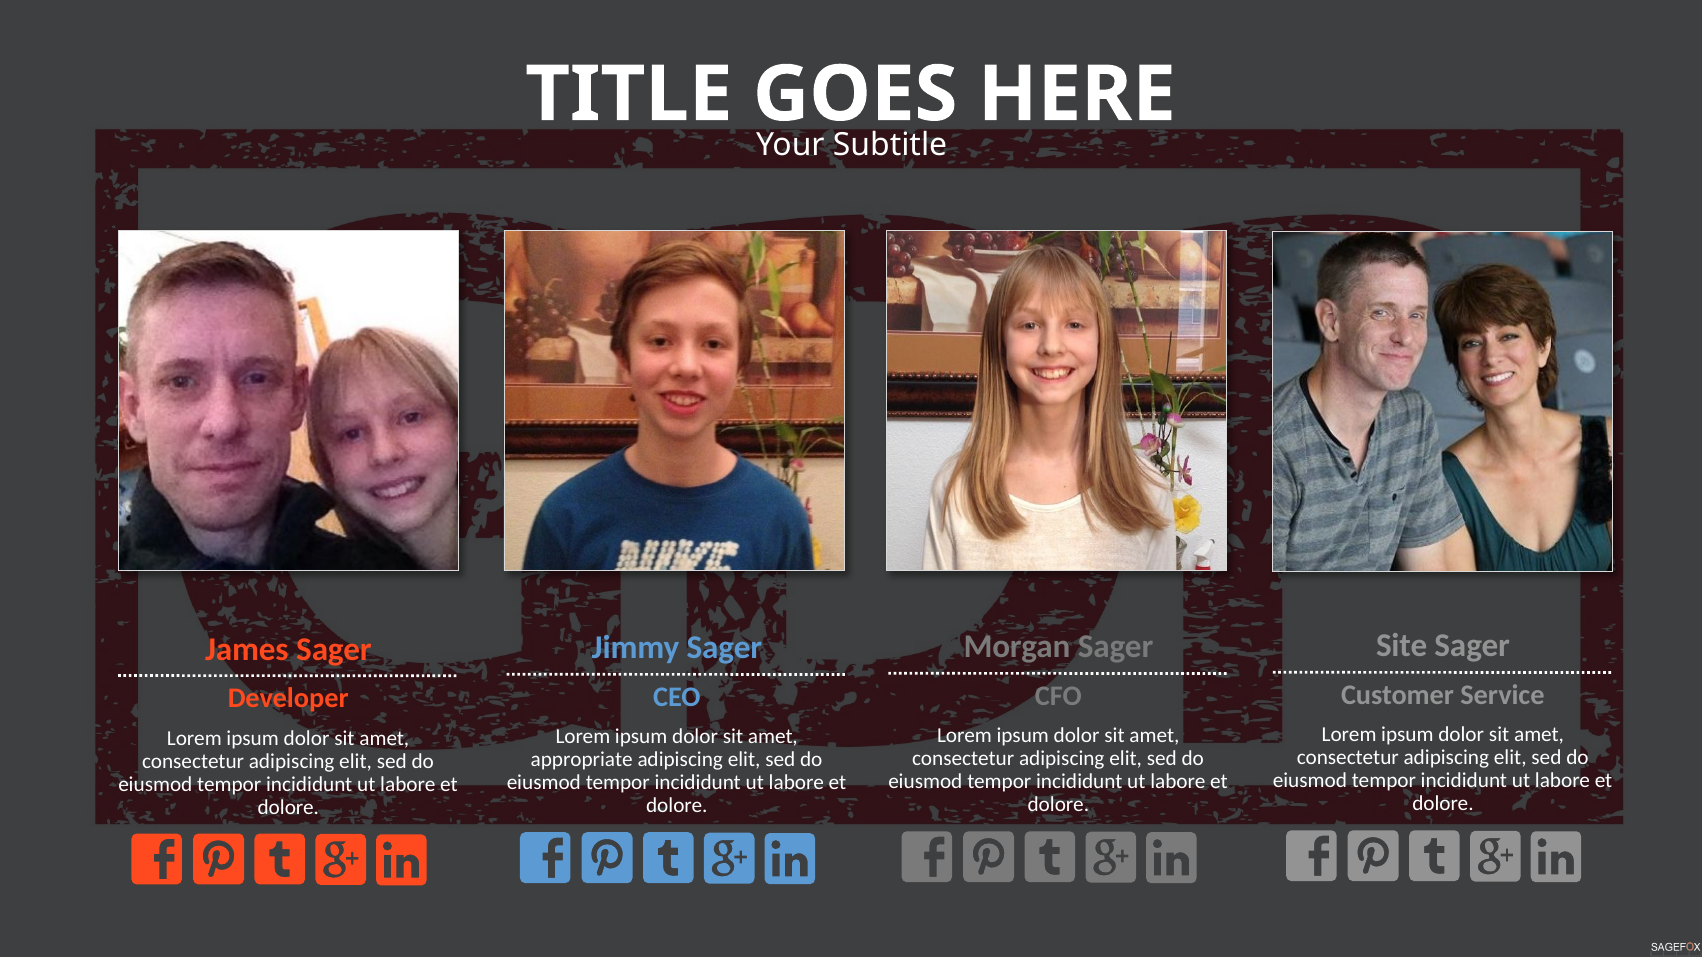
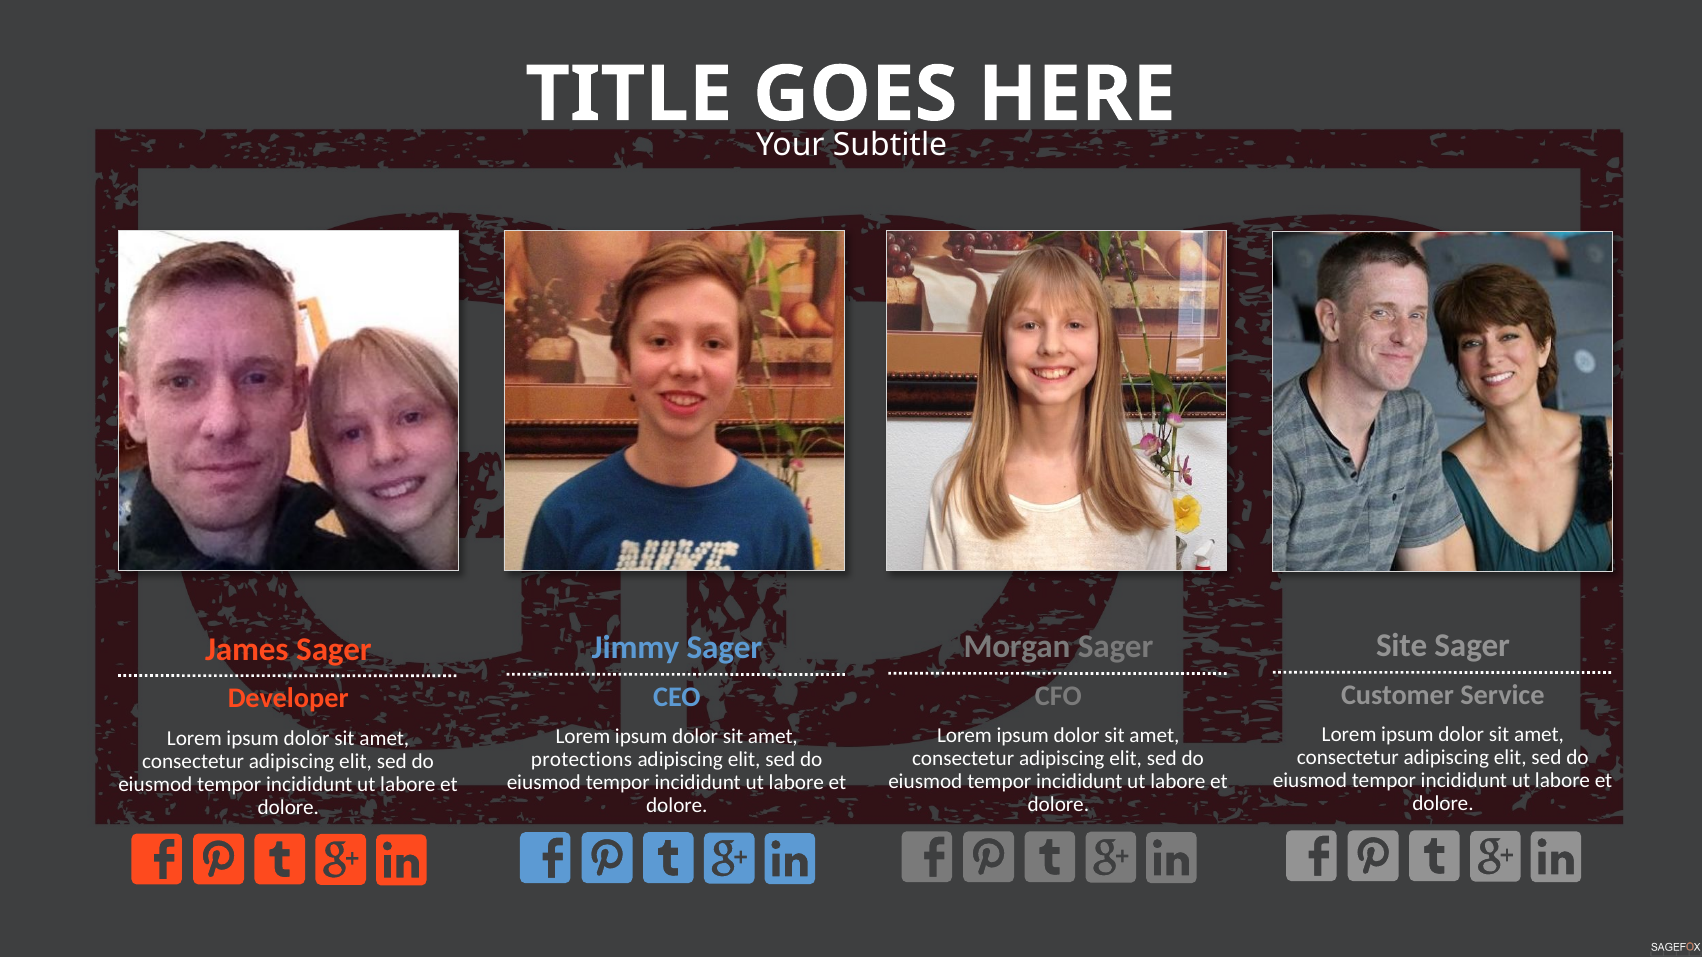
appropriate: appropriate -> protections (582, 760)
